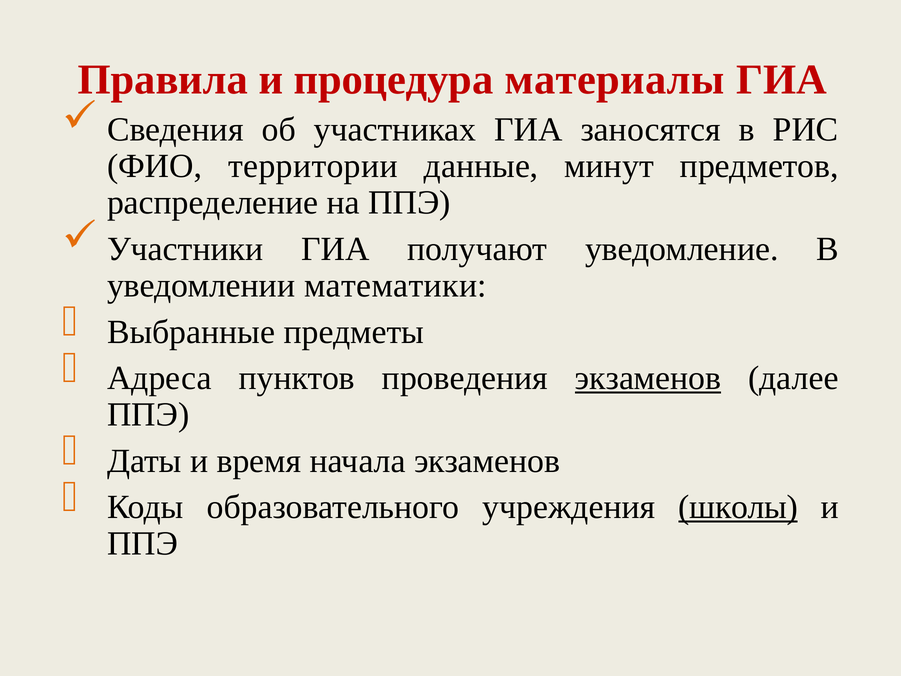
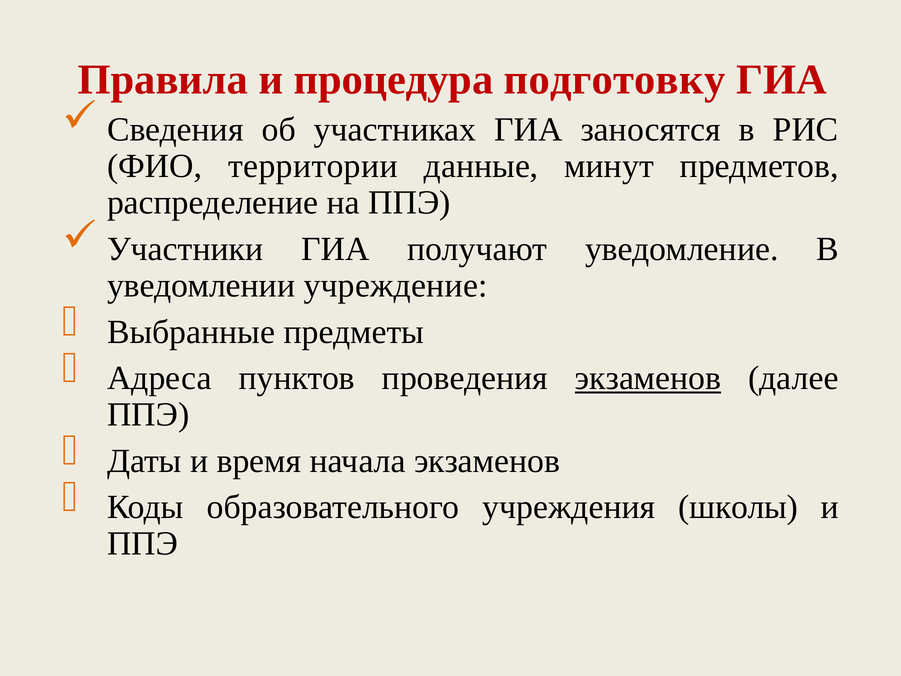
материалы: материалы -> подготовку (615, 80)
математики: математики -> учреждение (396, 285)
школы underline: present -> none (738, 507)
